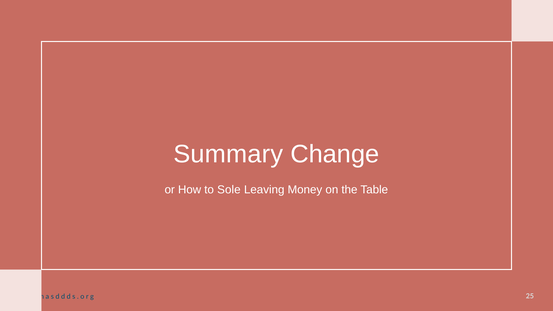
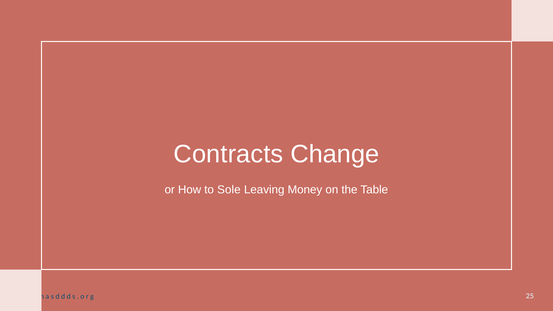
Summary: Summary -> Contracts (228, 154)
